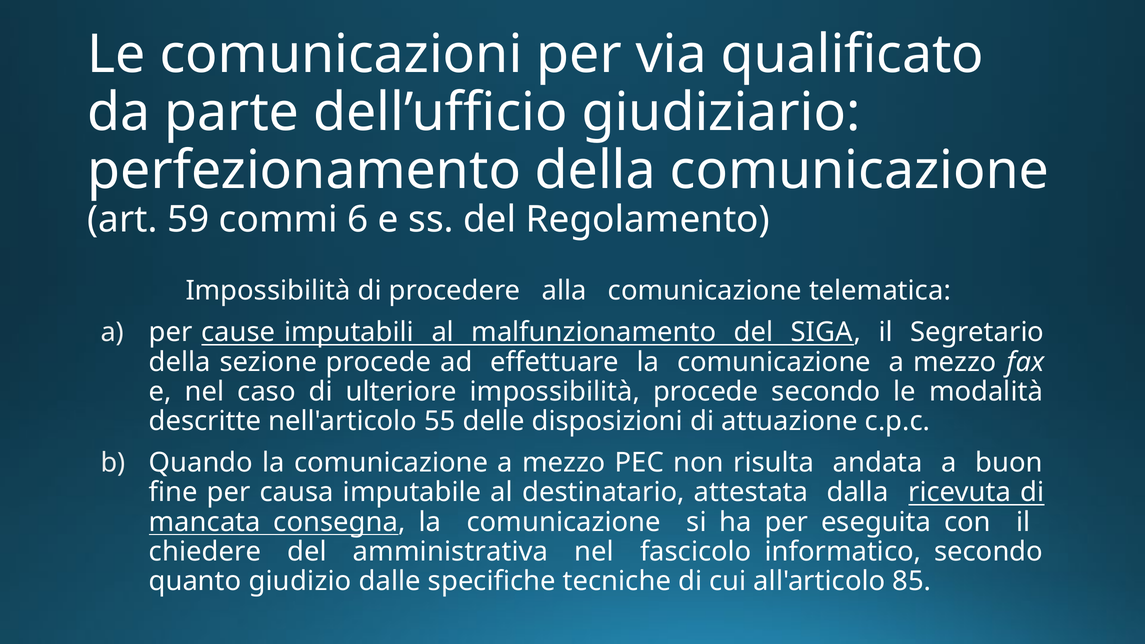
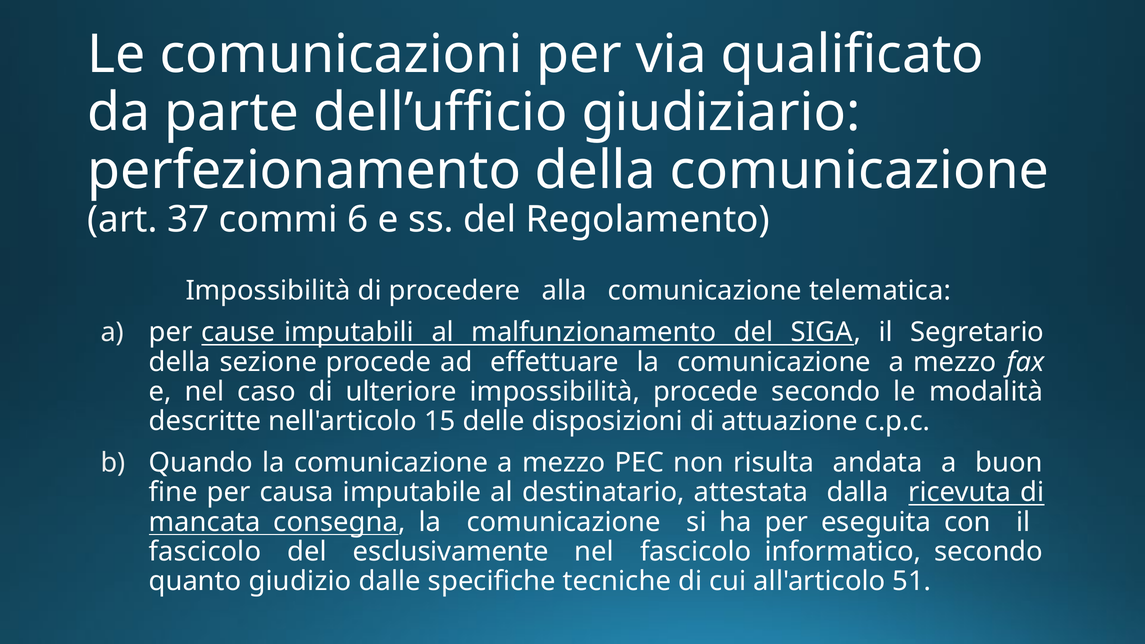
59: 59 -> 37 (188, 219)
55: 55 -> 15 (440, 421)
chiedere: chiedere -> fascicolo (205, 552)
amministrativa: amministrativa -> esclusivamente (451, 552)
85: 85 -> 51 (912, 581)
